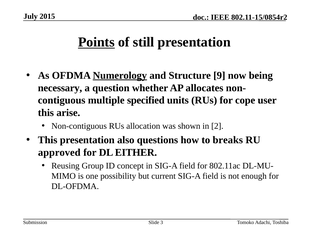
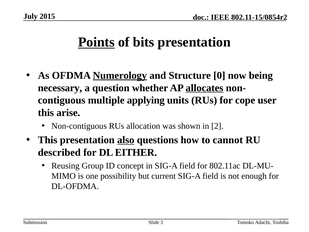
still: still -> bits (144, 42)
9: 9 -> 0 (219, 75)
allocates underline: none -> present (204, 88)
specified: specified -> applying (146, 100)
also underline: none -> present (126, 140)
breaks: breaks -> cannot (228, 140)
approved: approved -> described (59, 152)
